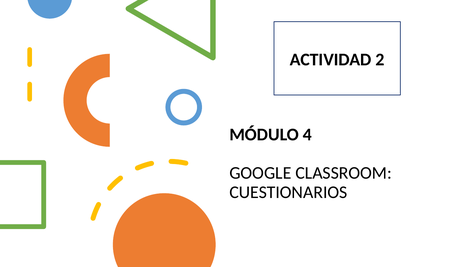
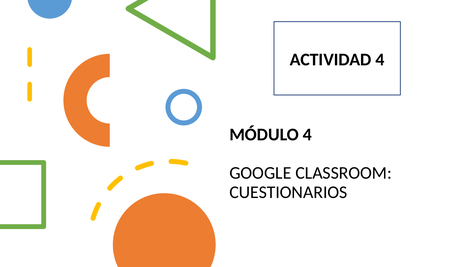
ACTIVIDAD 2: 2 -> 4 (380, 59)
